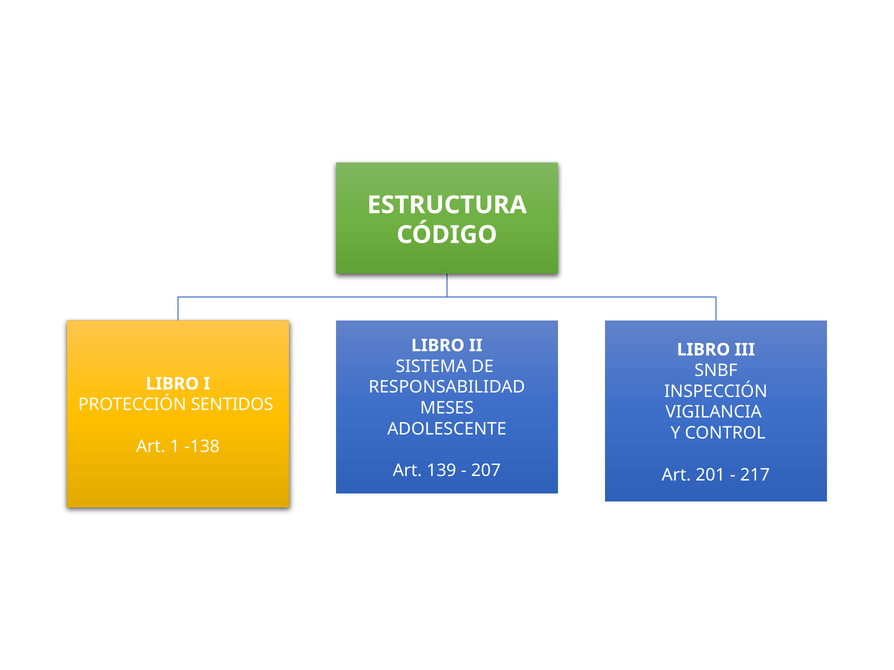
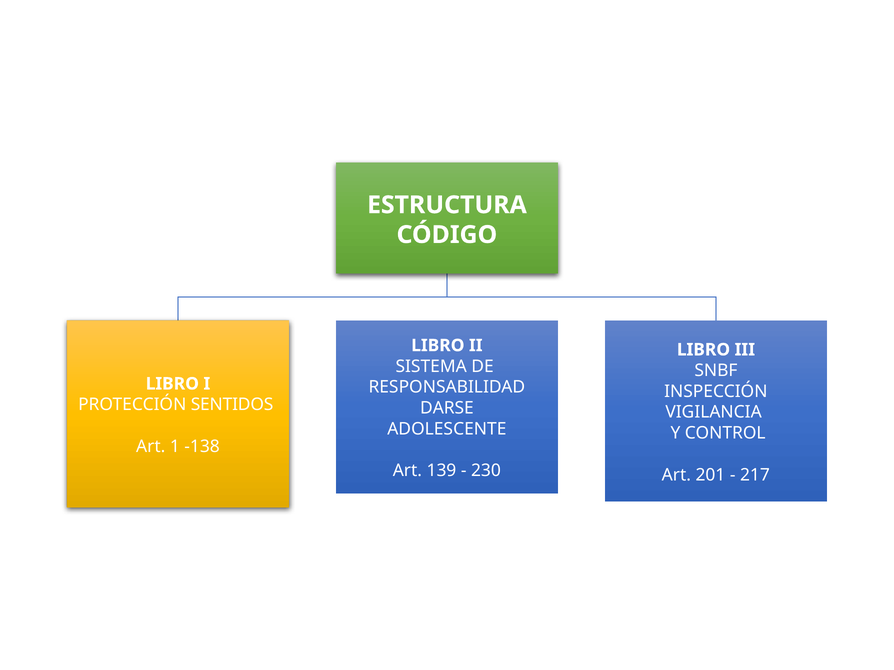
MESES: MESES -> DARSE (447, 408)
207: 207 -> 230 (486, 471)
